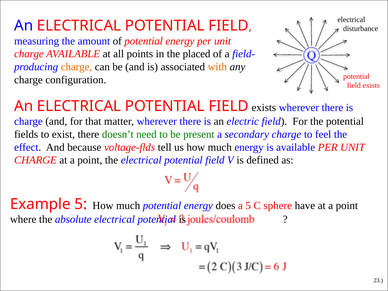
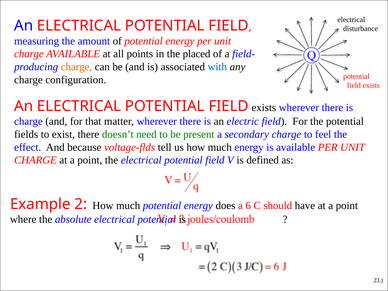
with colour: orange -> blue (217, 67)
Example 5: 5 -> 2 (81, 204)
a 5: 5 -> 6 (248, 206)
sphere: sphere -> should (278, 206)
